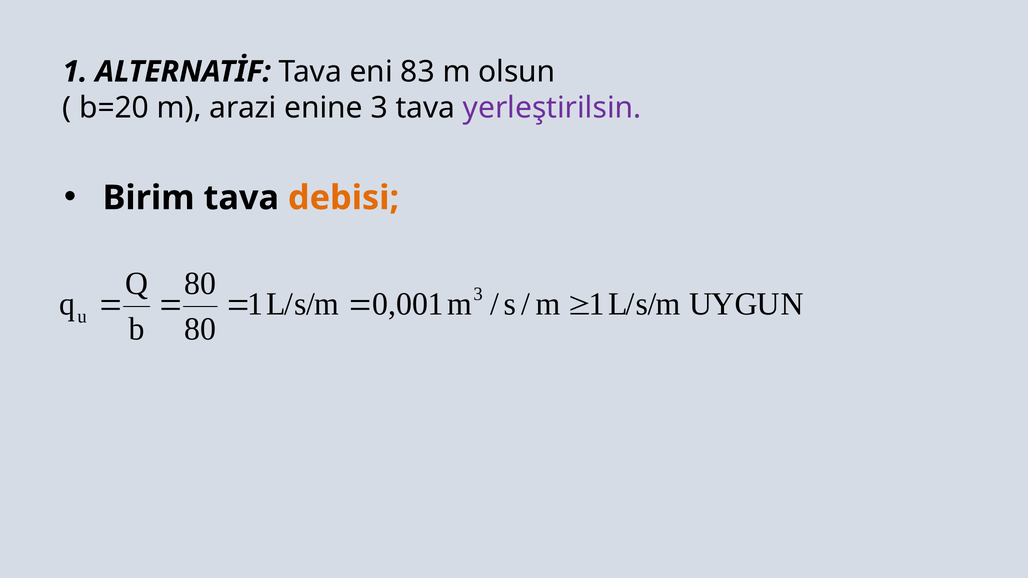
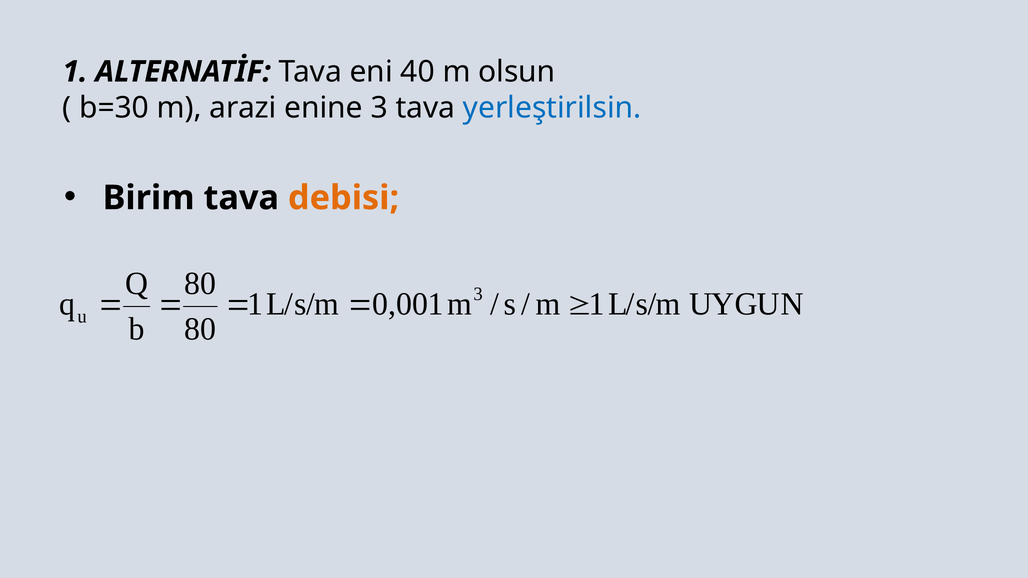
83: 83 -> 40 (418, 72)
b=20: b=20 -> b=30 (114, 108)
yerleştirilsin colour: purple -> blue (552, 108)
